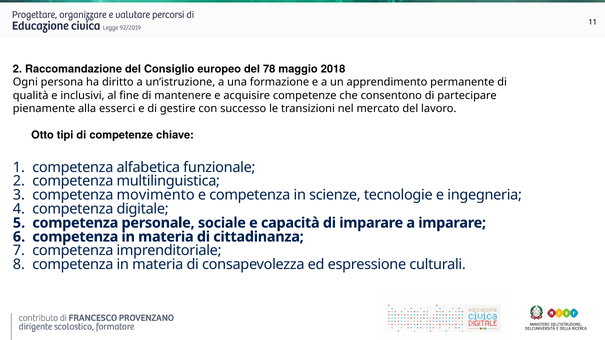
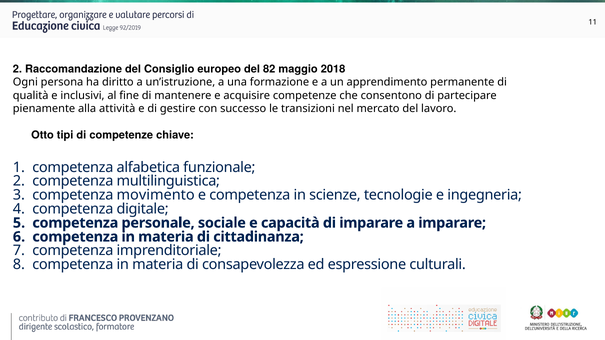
78: 78 -> 82 (269, 69)
esserci: esserci -> attività (117, 109)
